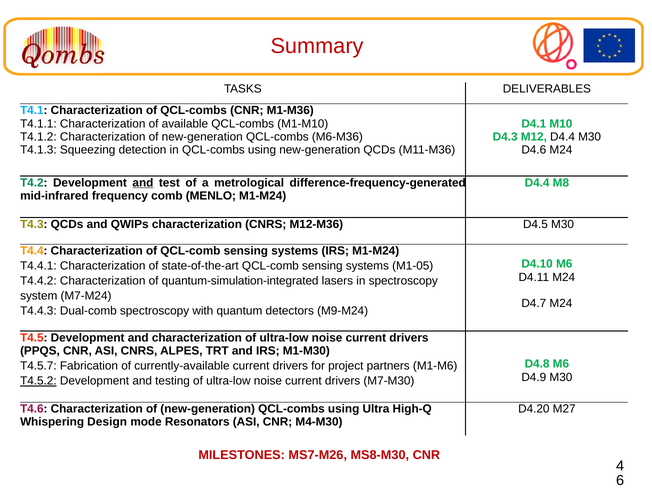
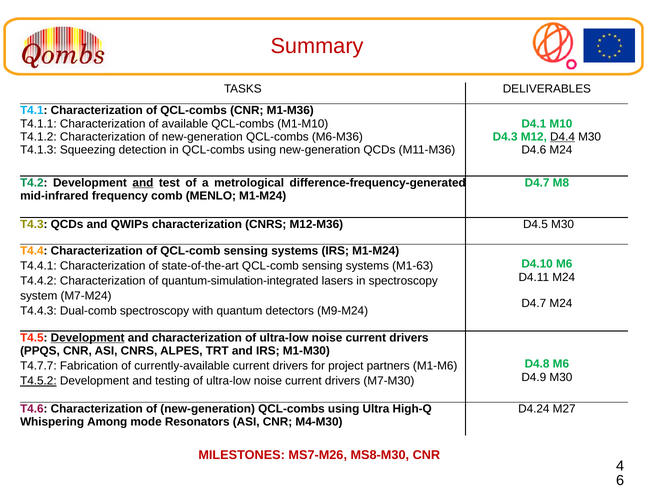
D4.4 underline: none -> present (563, 137)
D4.4: D4.4 -> D4.7 (537, 183)
M1-05: M1-05 -> M1-63 (413, 266)
Development underline: none -> present (88, 338)
T4.5.7: T4.5.7 -> T4.7.7 (38, 366)
D4.20: D4.20 -> D4.24 (534, 409)
Design: Design -> Among (107, 422)
